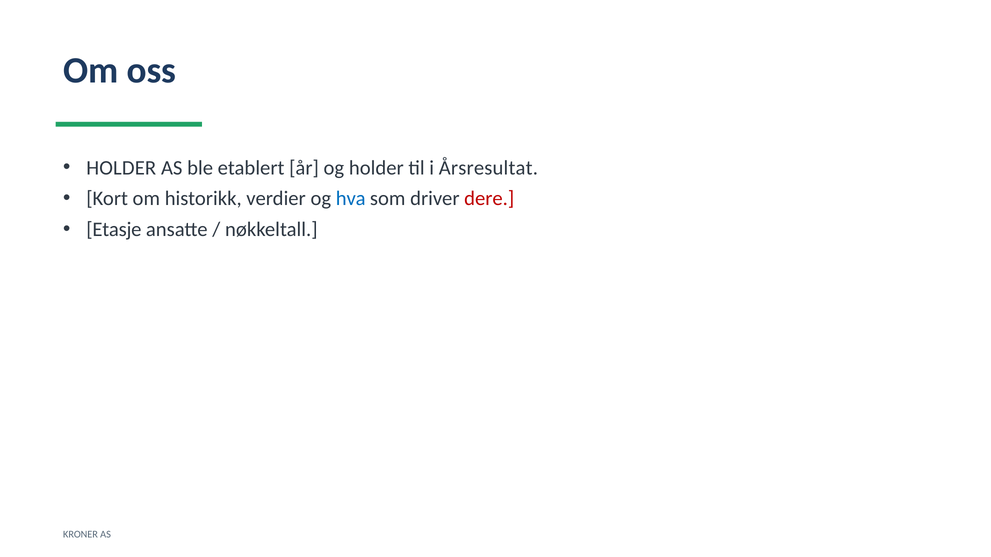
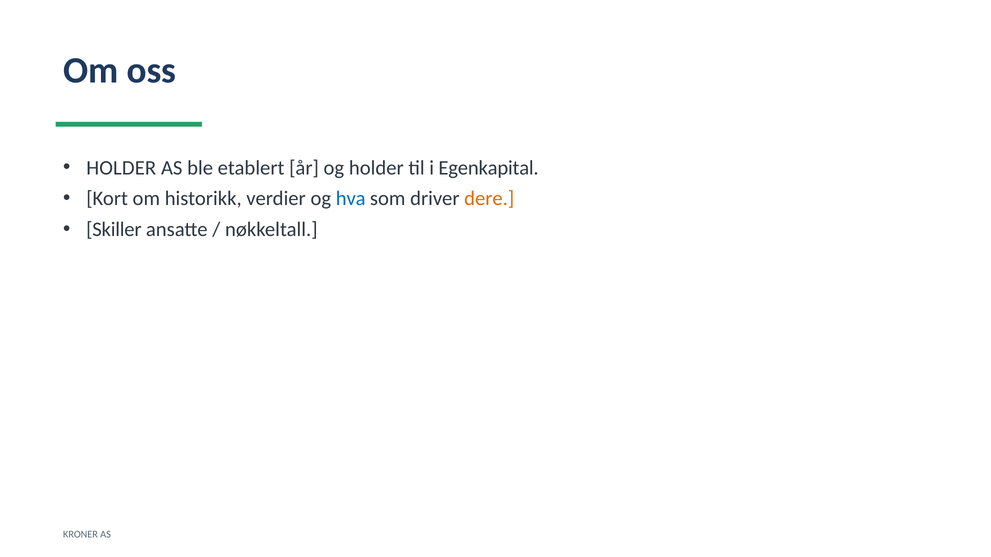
Årsresultat: Årsresultat -> Egenkapital (489, 168)
dere colour: red -> orange (489, 199)
Etasje: Etasje -> Skiller (114, 230)
